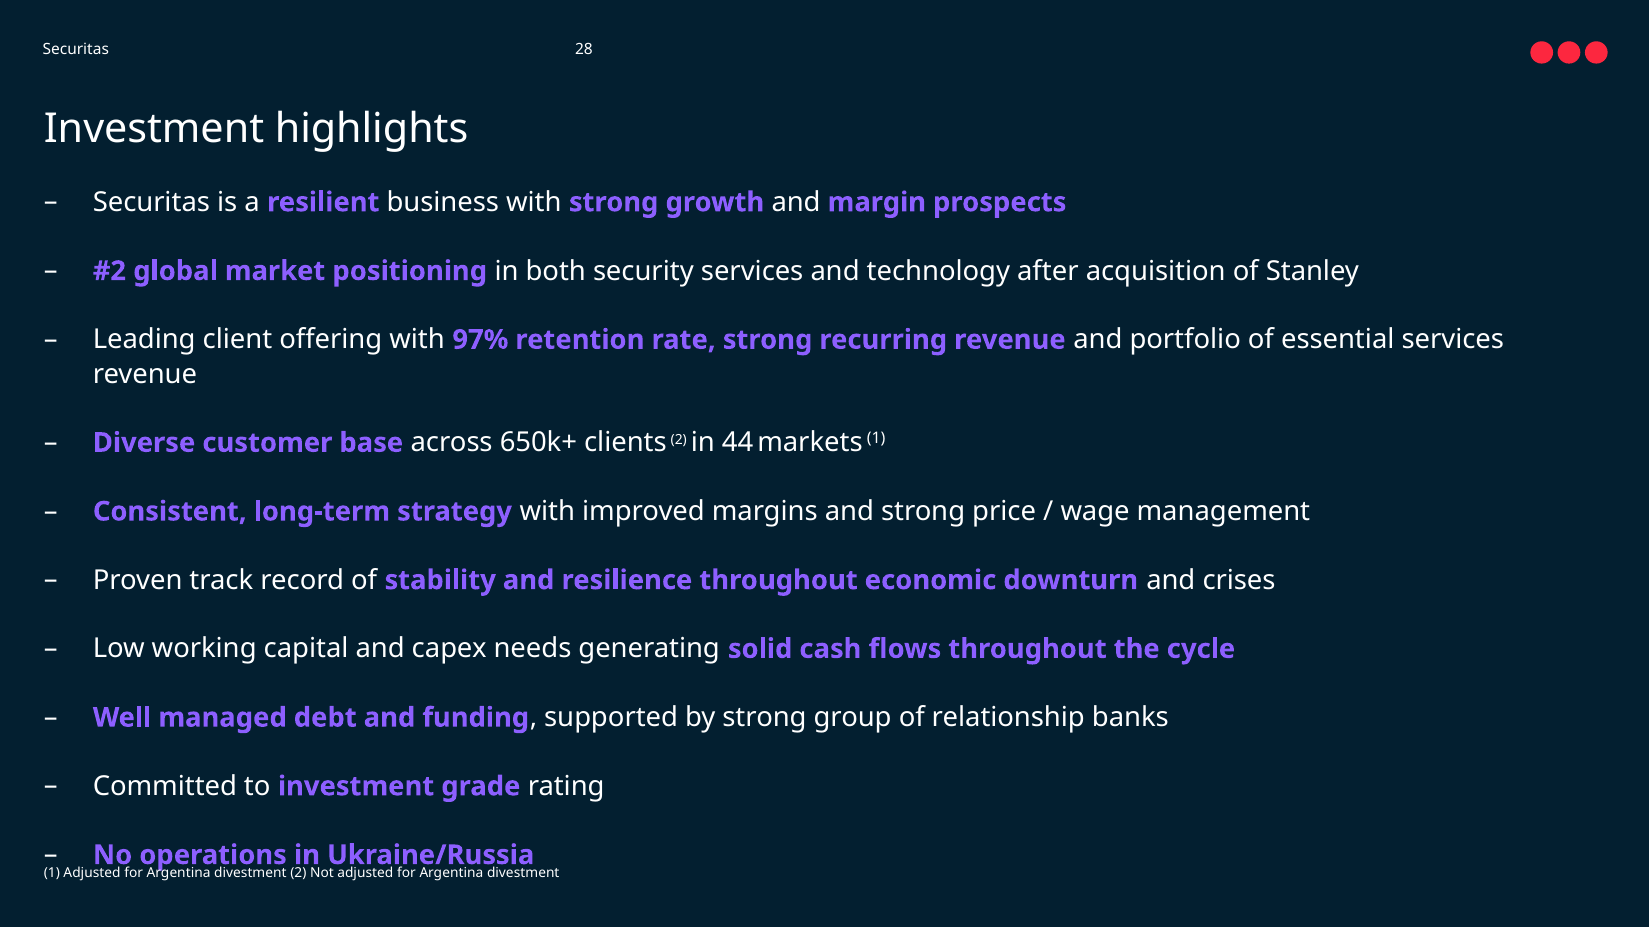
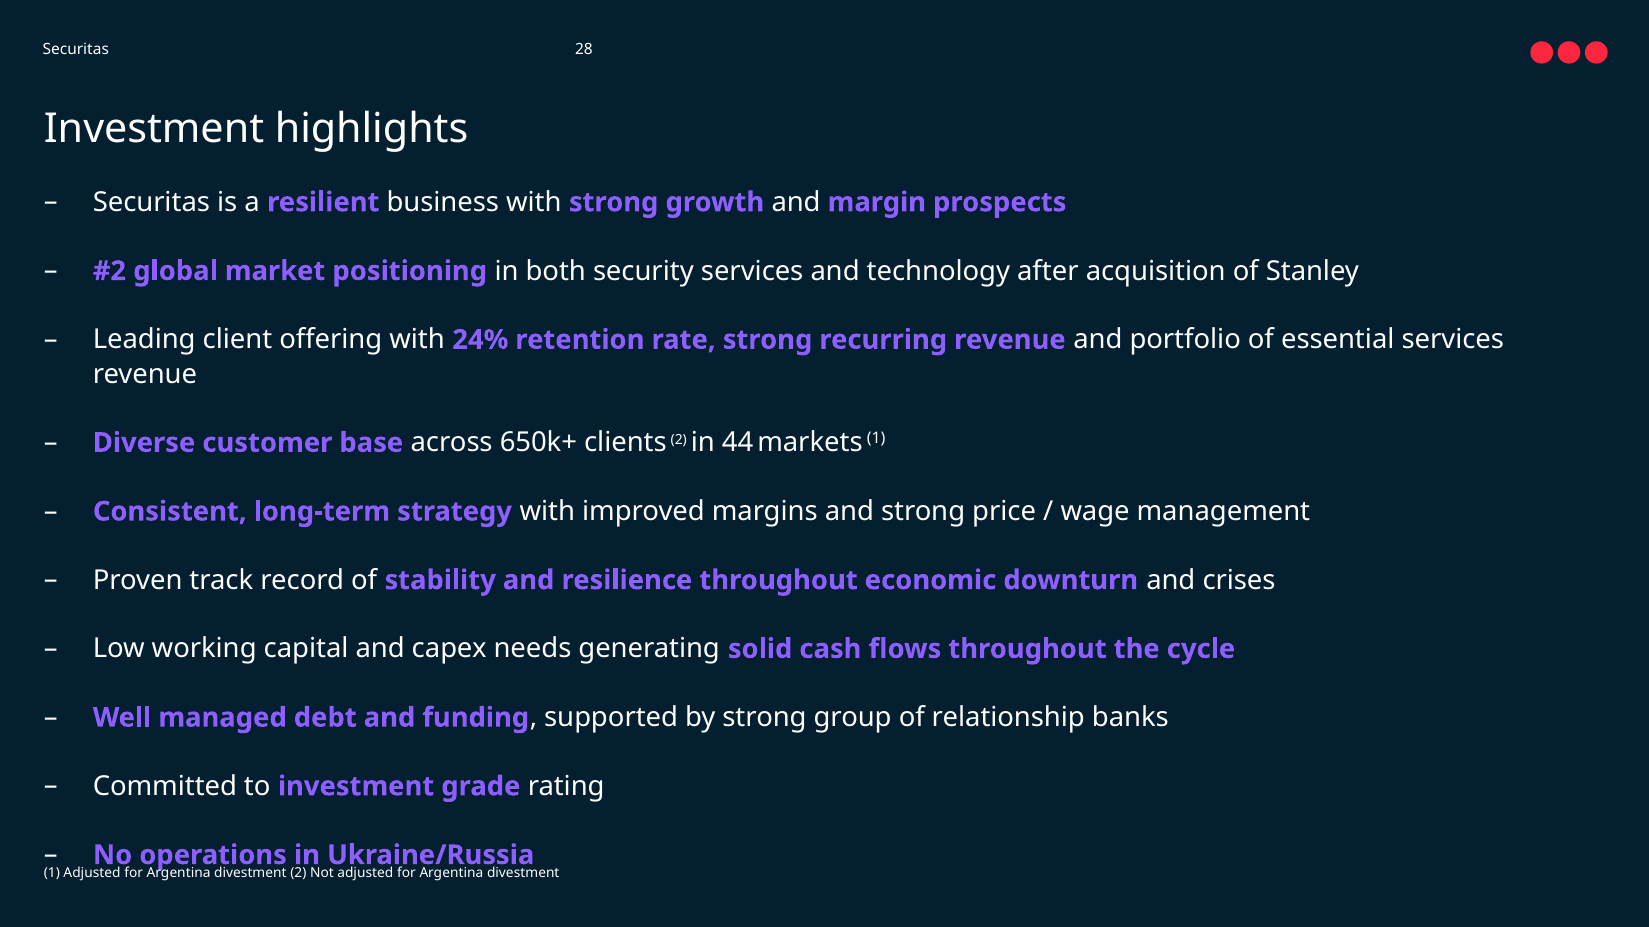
97%: 97% -> 24% (480, 340)
